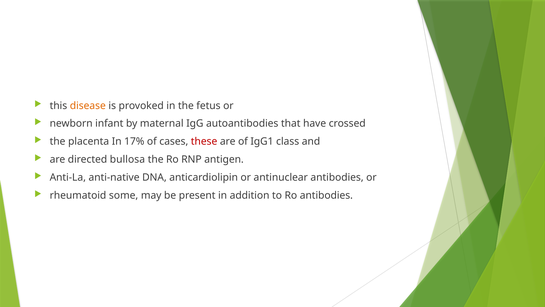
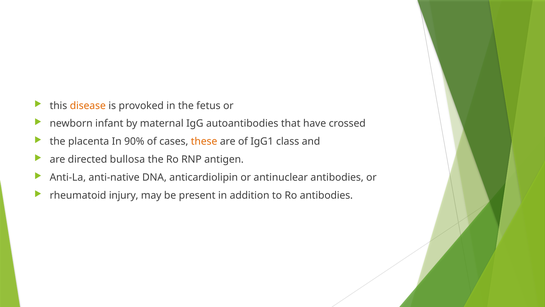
17%: 17% -> 90% (134, 141)
these colour: red -> orange (204, 141)
some: some -> injury (124, 195)
